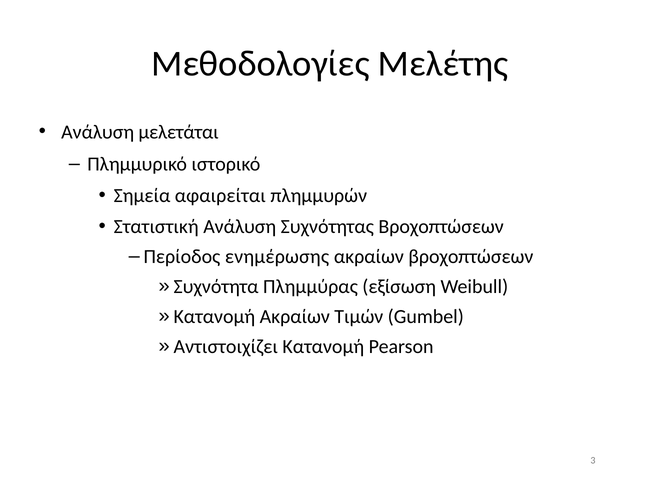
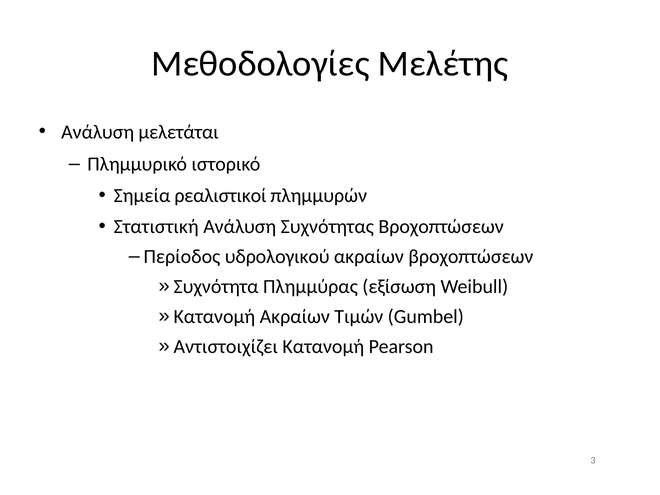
αφαιρείται: αφαιρείται -> ρεαλιστικοί (220, 196)
ενημέρωσης: ενημέρωσης -> υδρολογικού (277, 257)
